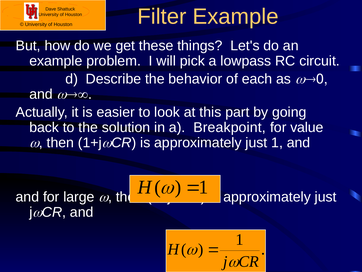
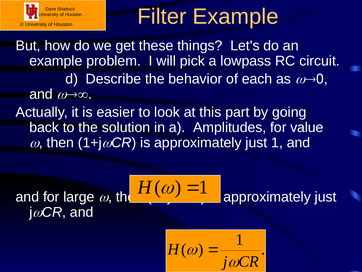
Breakpoint: Breakpoint -> Amplitudes (230, 127)
